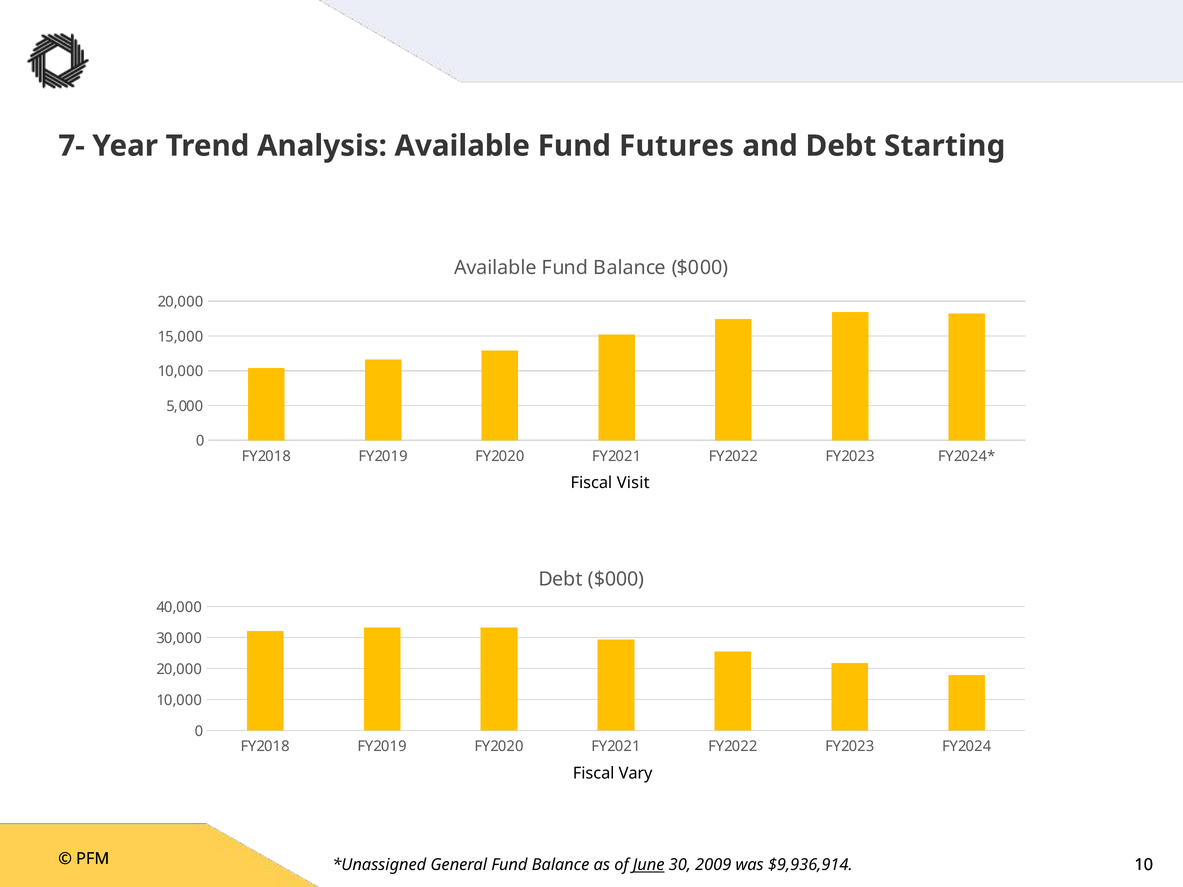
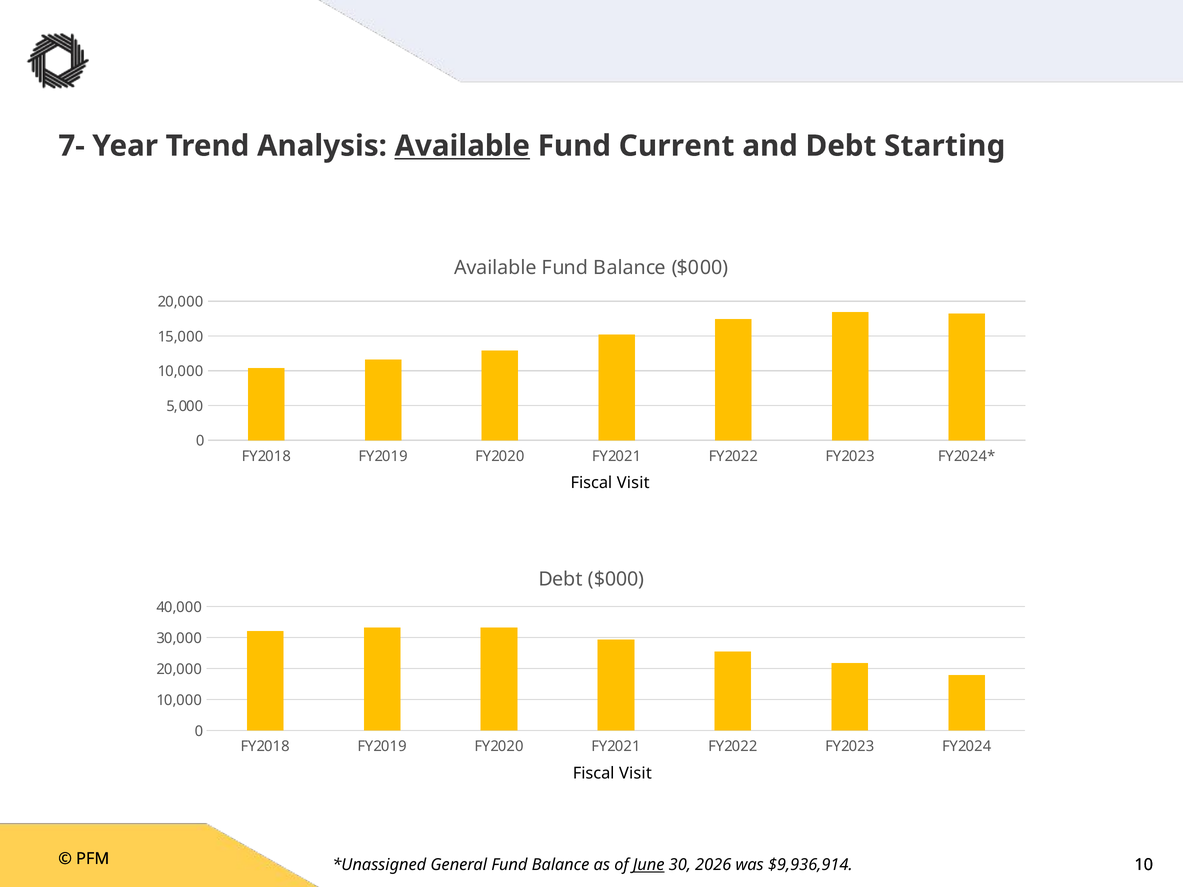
Available underline: none -> present (462, 146)
Futures: Futures -> Current (677, 146)
Vary: Vary -> Visit (635, 774)
2009: 2009 -> 2026 (713, 865)
